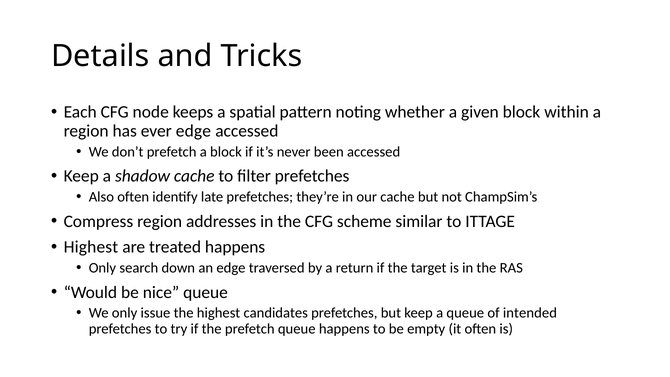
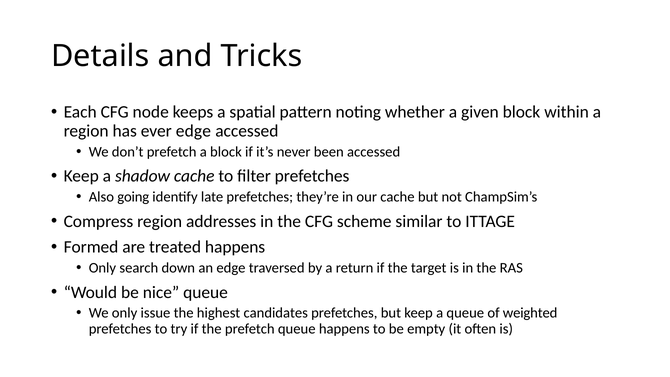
Also often: often -> going (133, 197)
Highest: Highest -> Formed (91, 247)
intended: intended -> weighted (530, 313)
